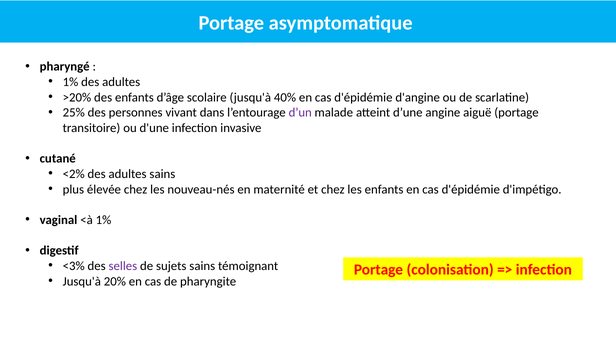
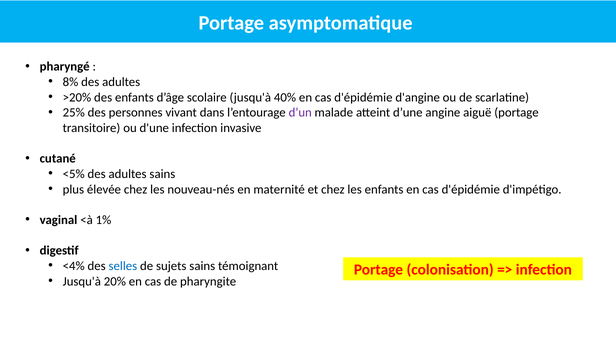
1%: 1% -> 8% (70, 82)
<2%: <2% -> <5% (74, 174)
<3%: <3% -> <4% (74, 266)
selles colour: purple -> blue (123, 266)
